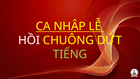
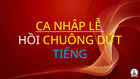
TIẾNG colour: light green -> light blue (70, 54)
